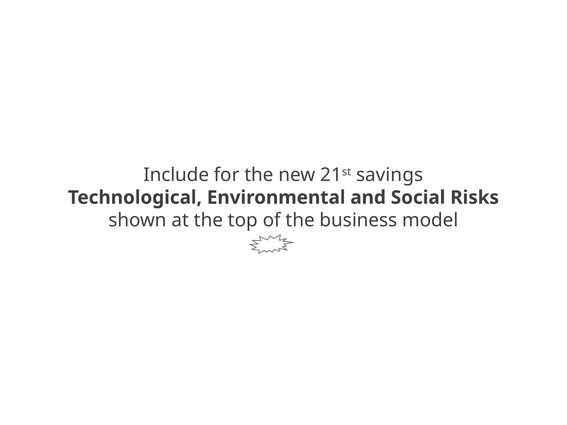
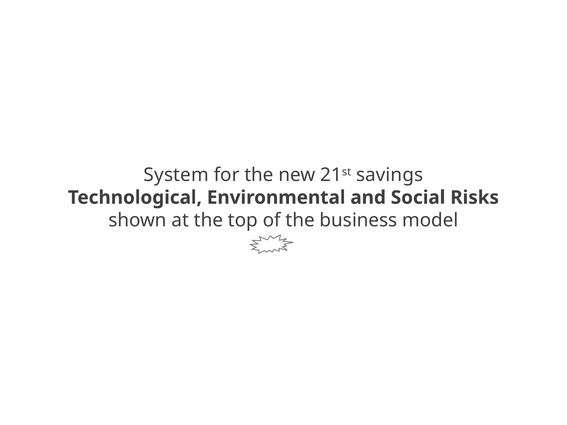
Include: Include -> System (176, 175)
